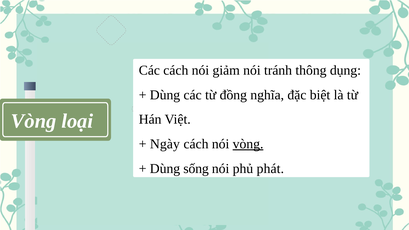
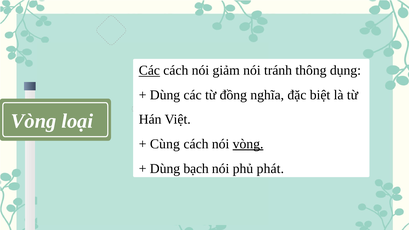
Các underline: none -> present (149, 70)
Ngày: Ngày -> Cùng (165, 144)
sống: sống -> bạch (196, 169)
